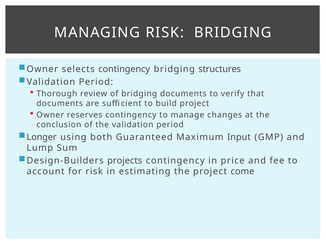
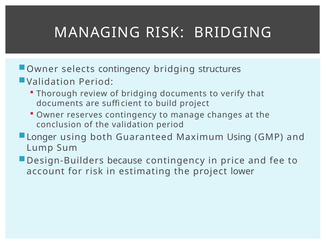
Maximum Input: Input -> Using (239, 137)
projects: projects -> because (125, 160)
come: come -> lower (243, 171)
